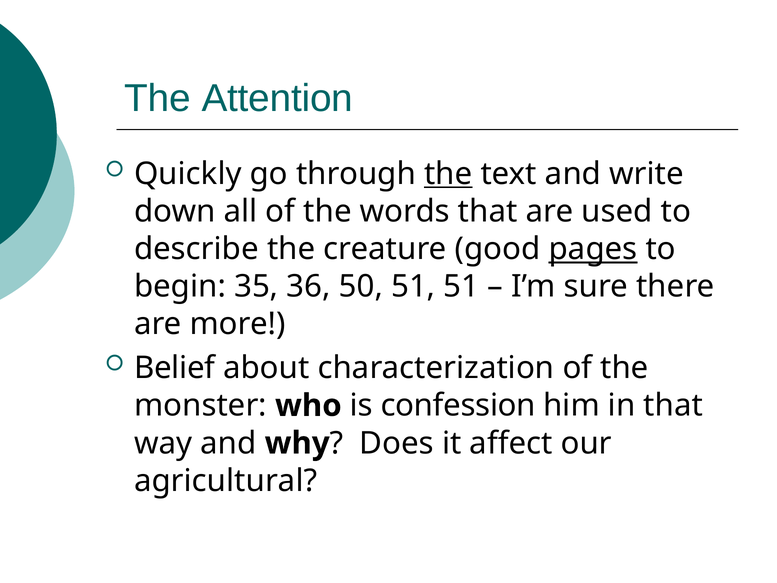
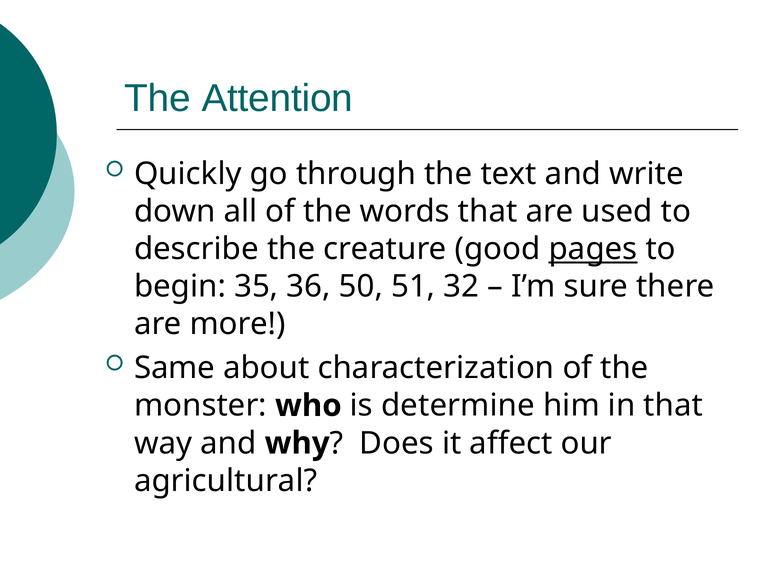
the underline: present -> none (448, 174)
51 51: 51 -> 32 (461, 286)
Belief: Belief -> Same (175, 368)
confession: confession -> determine (458, 405)
